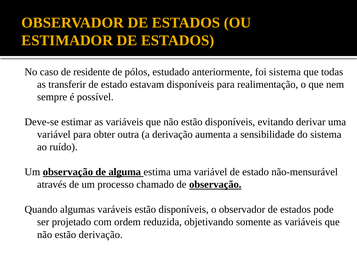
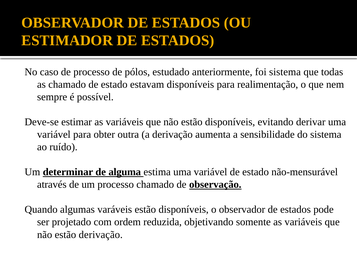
de residente: residente -> processo (92, 72)
as transferir: transferir -> chamado (67, 84)
Um observação: observação -> determinar (68, 172)
